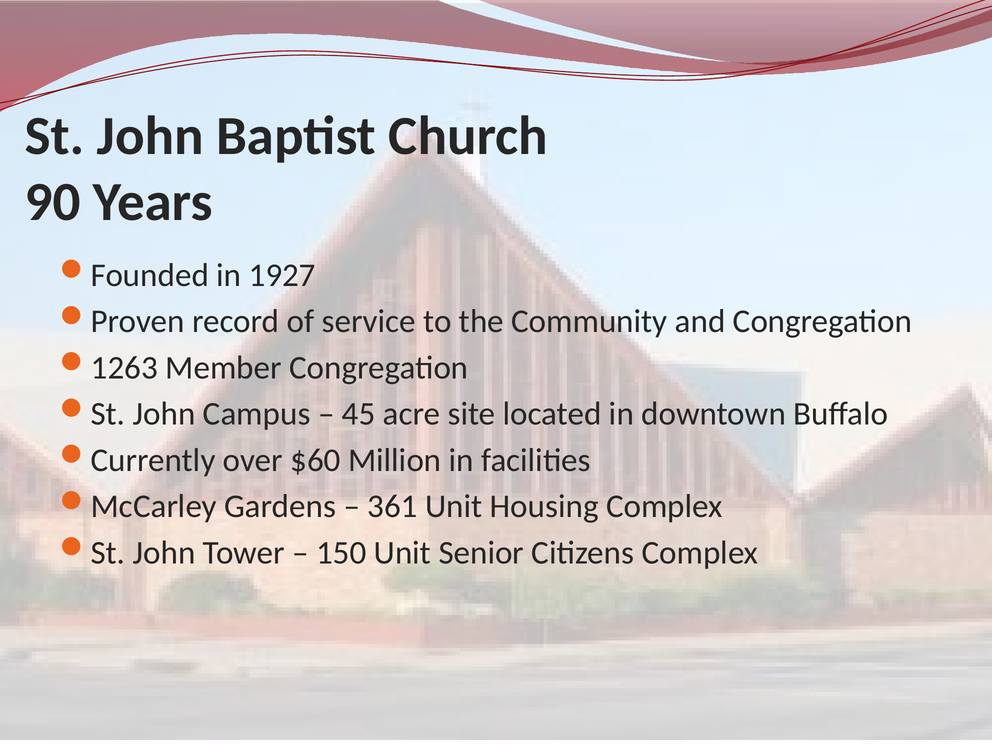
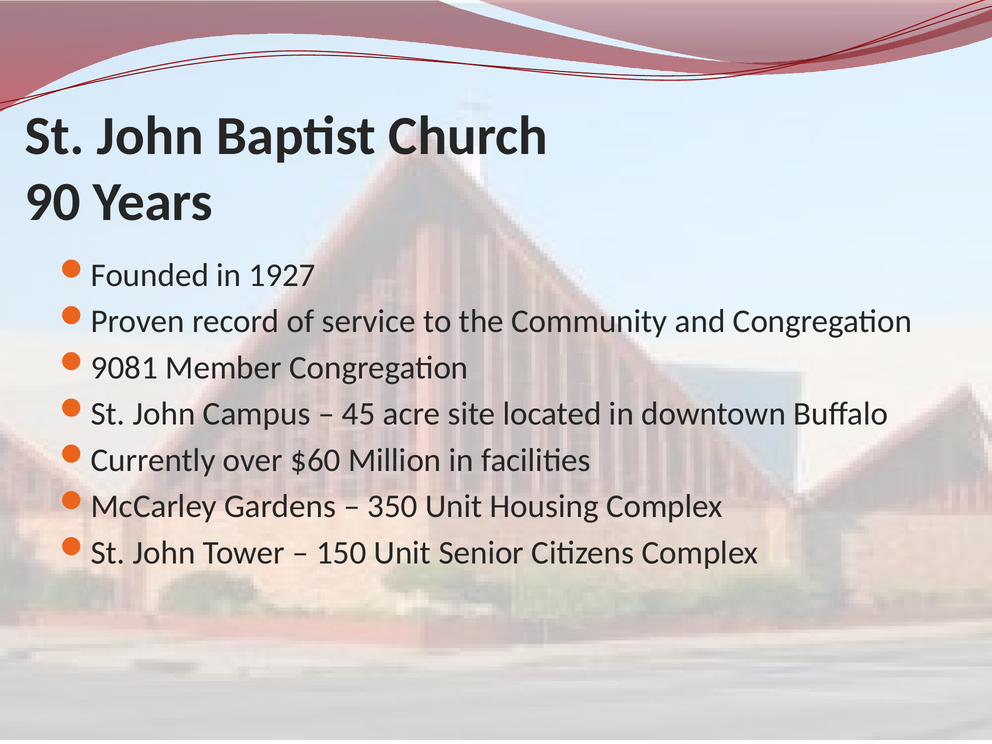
1263: 1263 -> 9081 (124, 368)
361: 361 -> 350 (393, 507)
